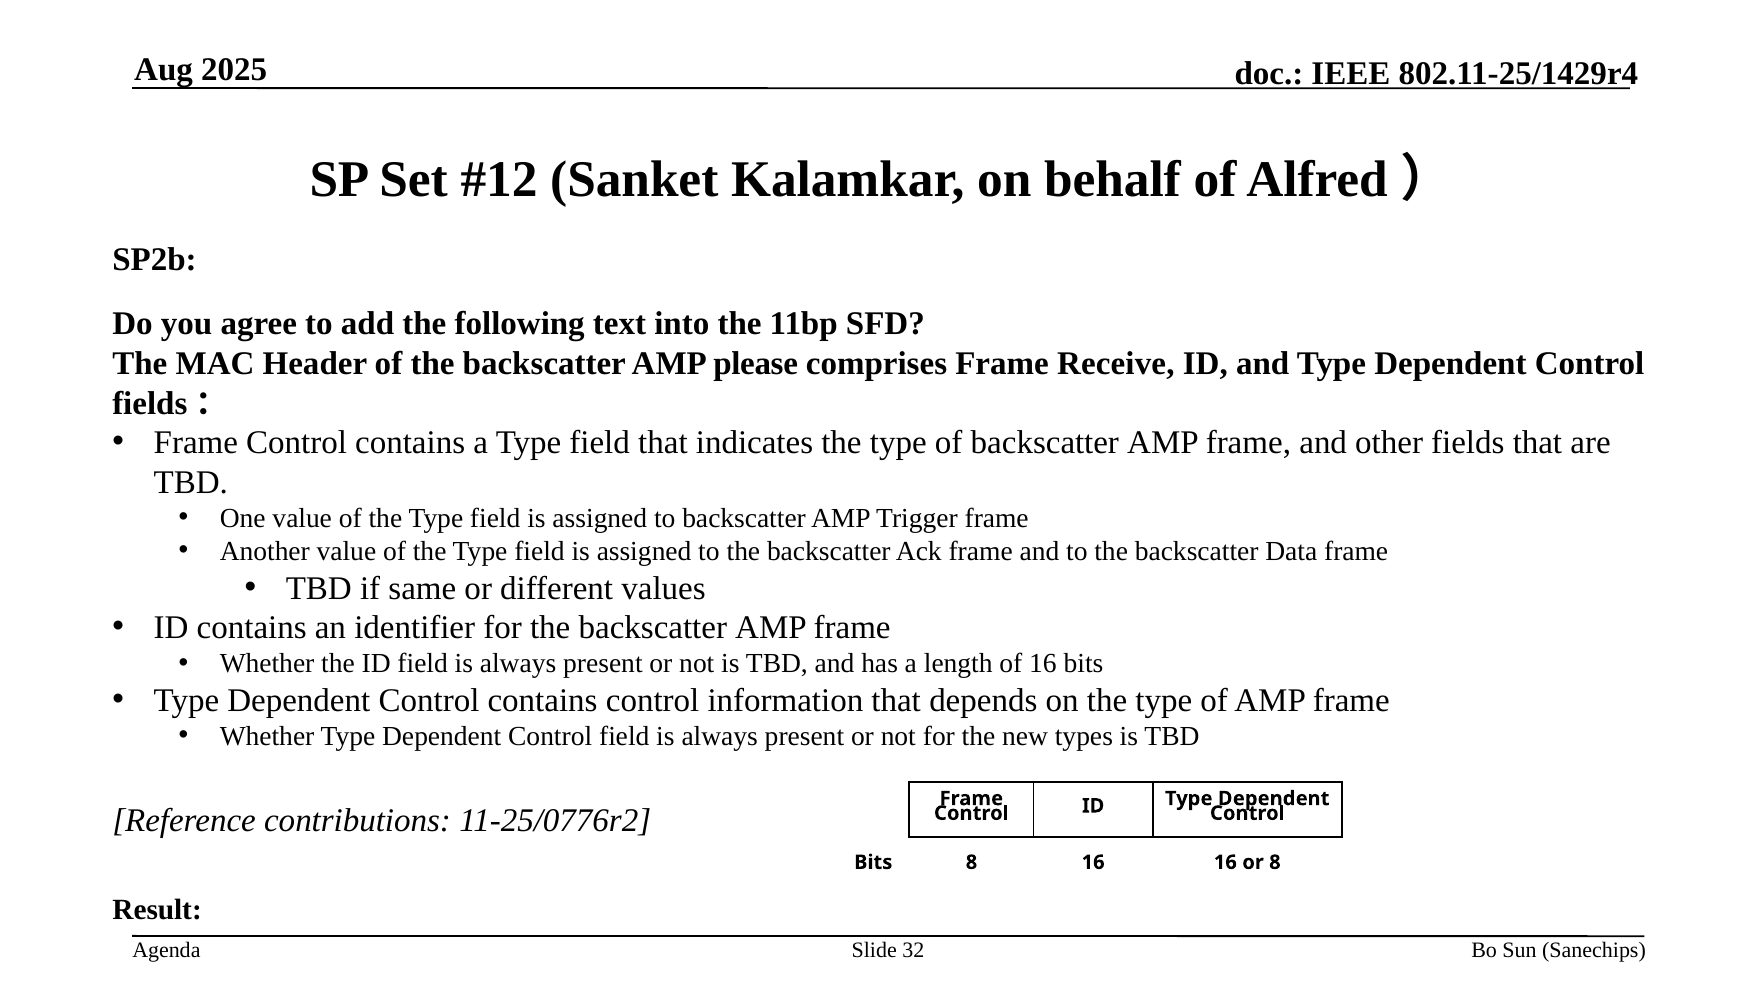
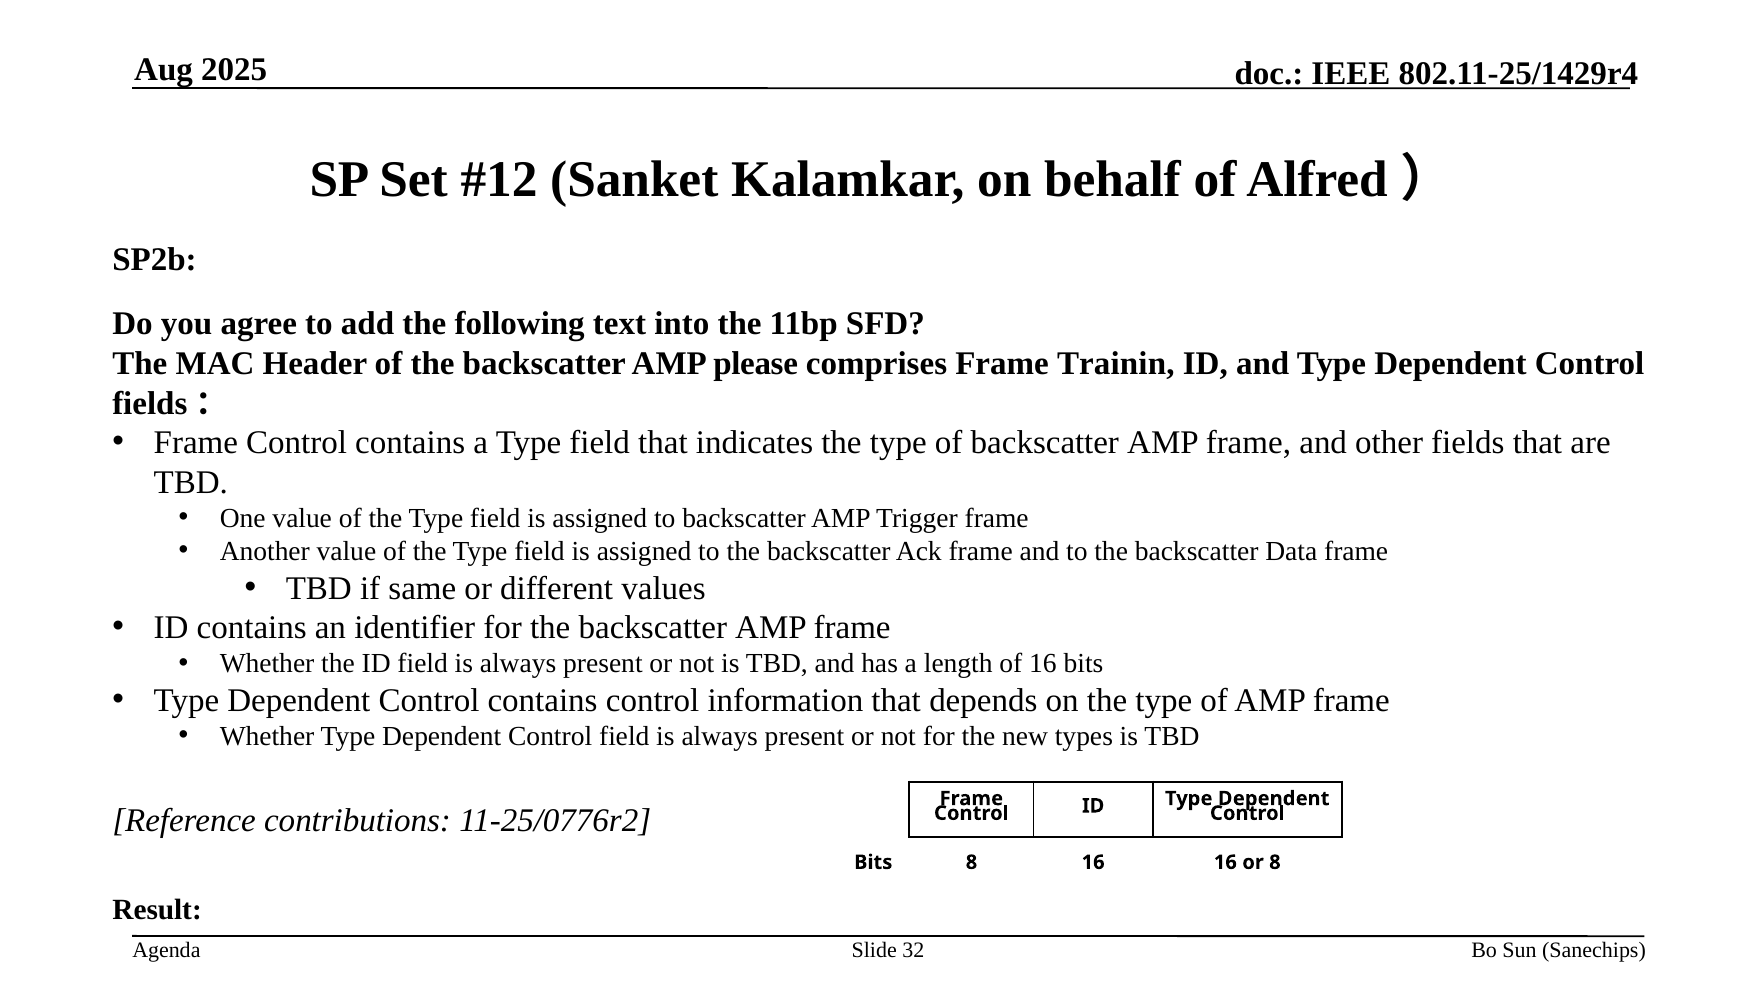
Receive: Receive -> Trainin (1116, 364)
